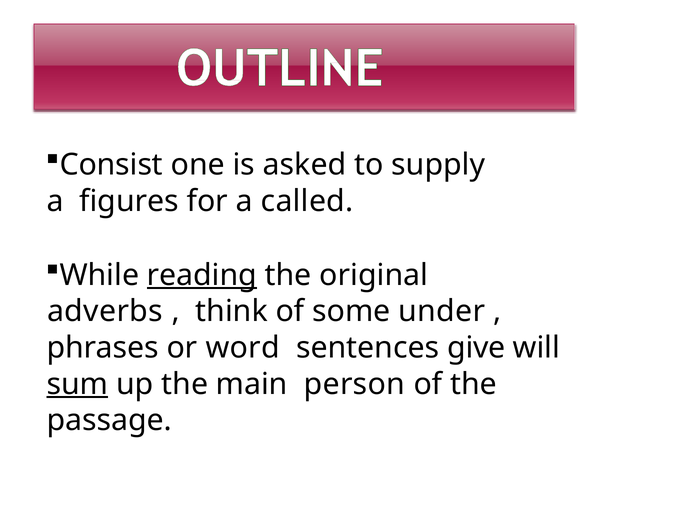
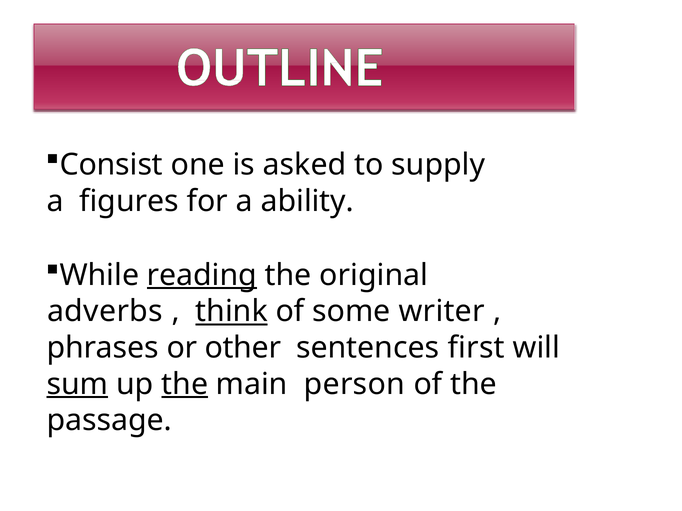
called: called -> ability (307, 201)
think underline: none -> present (232, 312)
under: under -> writer (442, 312)
word: word -> other (243, 348)
give: give -> first (476, 348)
the underline: none -> present (185, 385)
